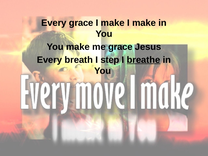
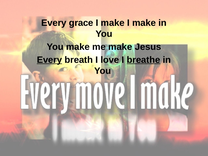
me grace: grace -> make (120, 47)
Every underline: none -> present (49, 60)
step: step -> love (110, 60)
